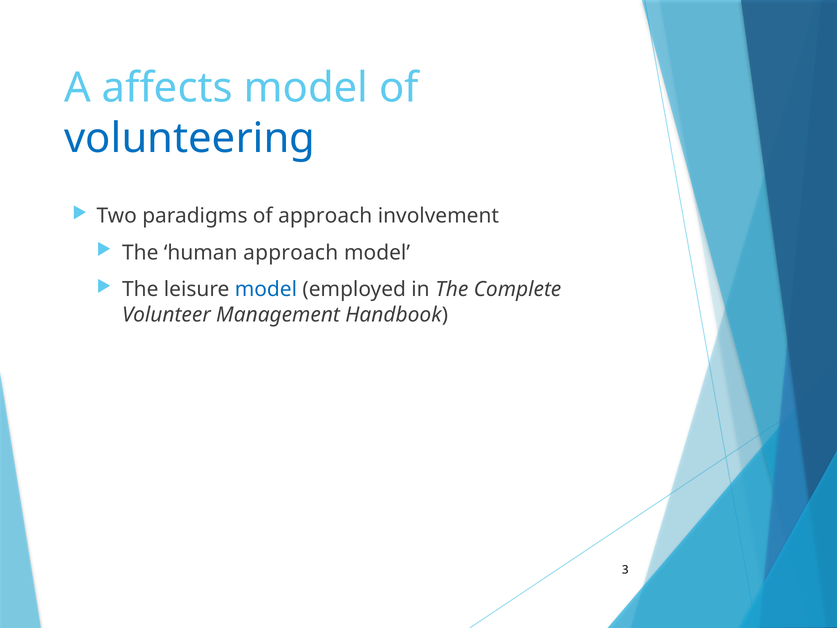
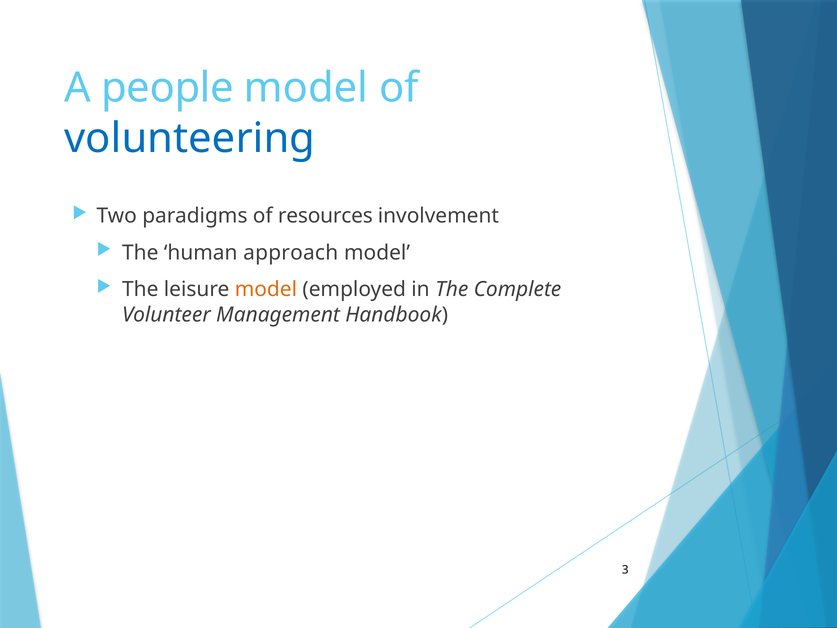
affects: affects -> people (167, 88)
of approach: approach -> resources (325, 216)
model colour: blue -> orange (266, 289)
